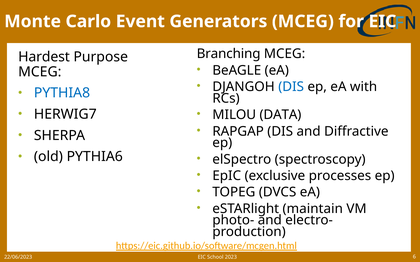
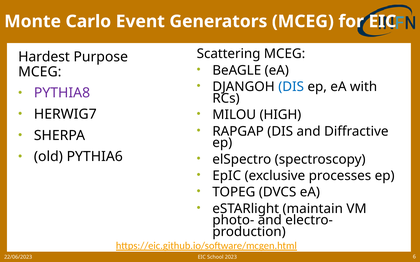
Branching: Branching -> Scattering (229, 54)
PYTHIA8 colour: blue -> purple (62, 93)
DATA: DATA -> HIGH (280, 115)
